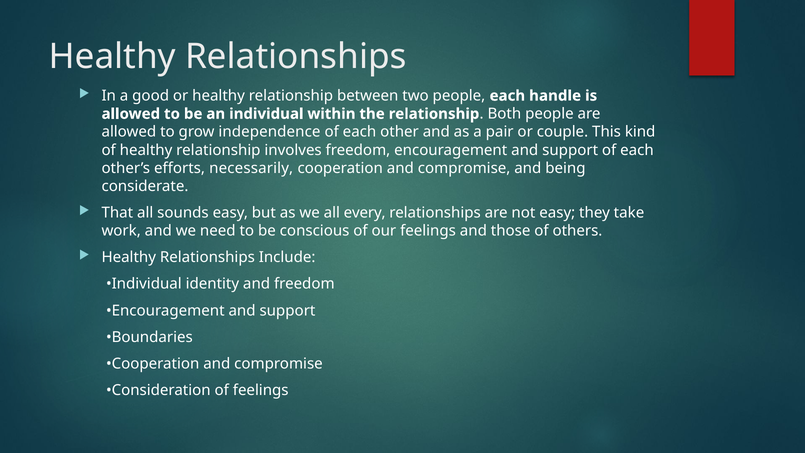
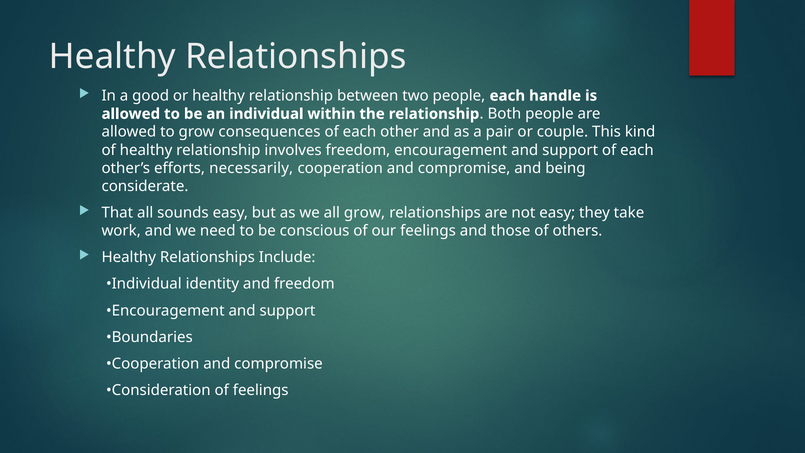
independence: independence -> consequences (269, 132)
all every: every -> grow (365, 213)
